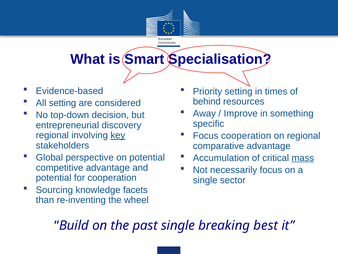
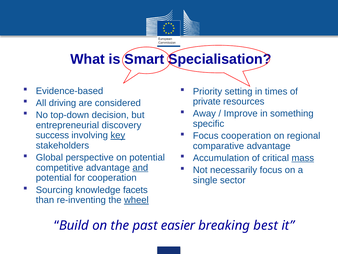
behind: behind -> private (207, 101)
All setting: setting -> driving (63, 103)
regional: regional -> success (52, 135)
and underline: none -> present (140, 167)
wheel underline: none -> present (136, 200)
past single: single -> easier (178, 225)
